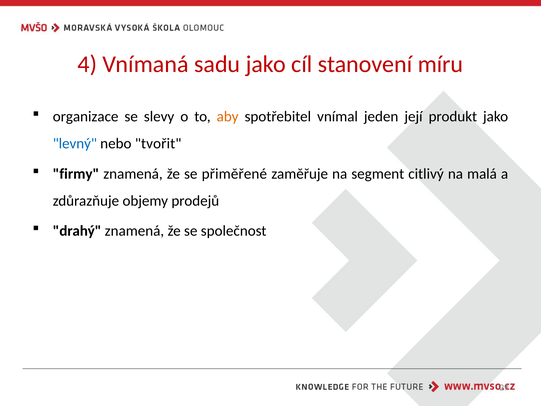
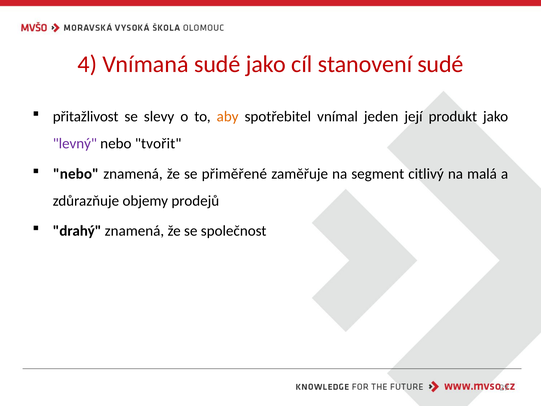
Vnímaná sadu: sadu -> sudé (217, 64)
stanovení míru: míru -> sudé (440, 64)
organizace: organizace -> přitažlivost (86, 117)
levný colour: blue -> purple (75, 144)
firmy: firmy -> nebo (76, 174)
